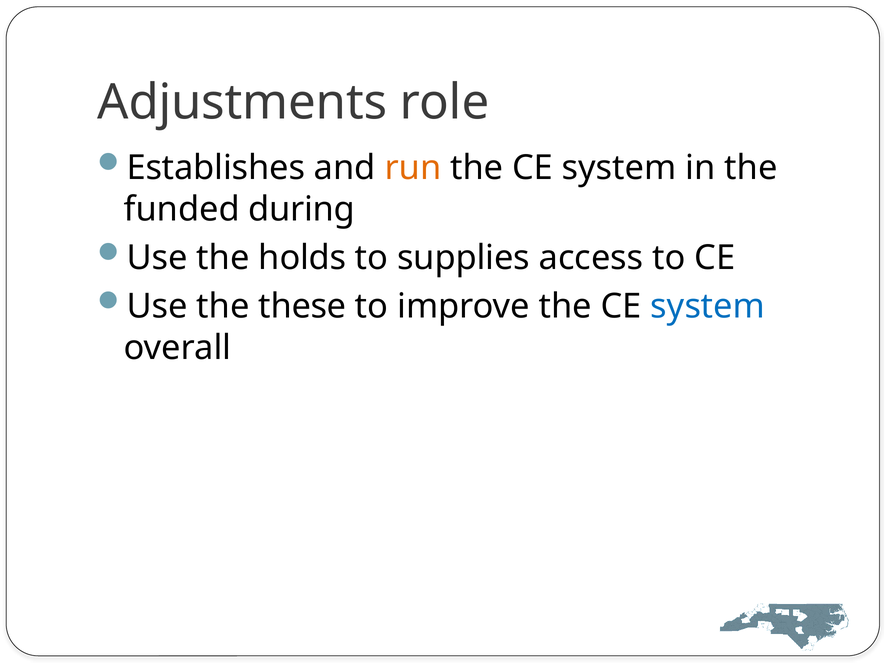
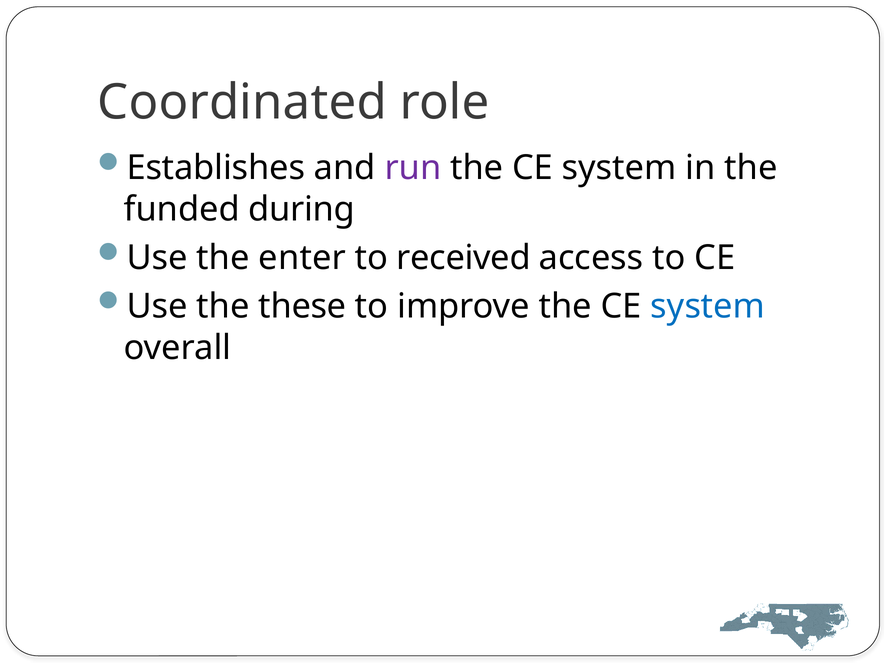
Adjustments: Adjustments -> Coordinated (242, 102)
run colour: orange -> purple (413, 168)
holds: holds -> enter (302, 258)
supplies: supplies -> received (464, 258)
